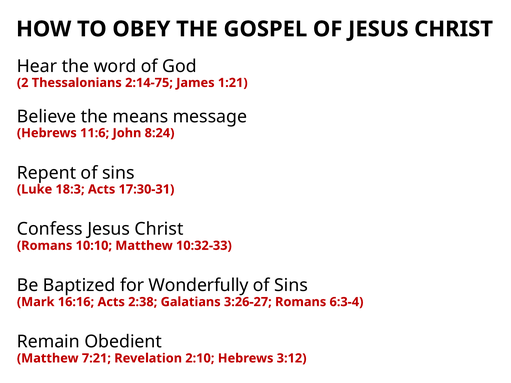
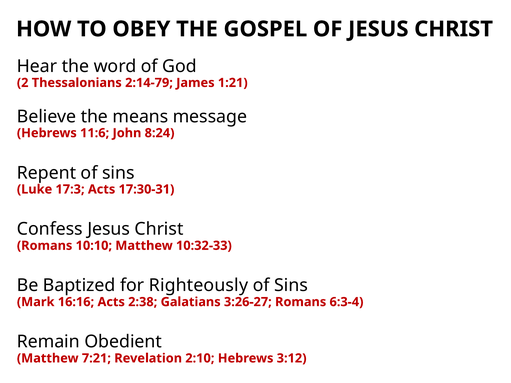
2:14-75: 2:14-75 -> 2:14-79 (149, 83)
18:3: 18:3 -> 17:3 (70, 189)
Wonderfully: Wonderfully -> Righteously (198, 286)
